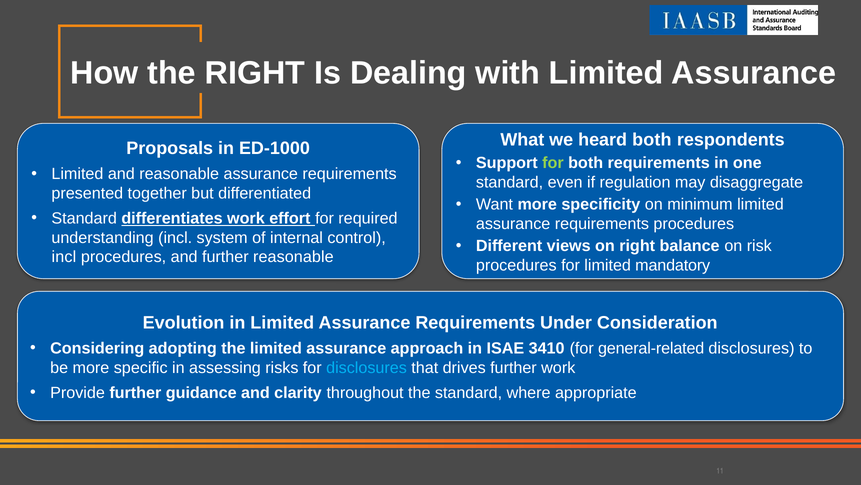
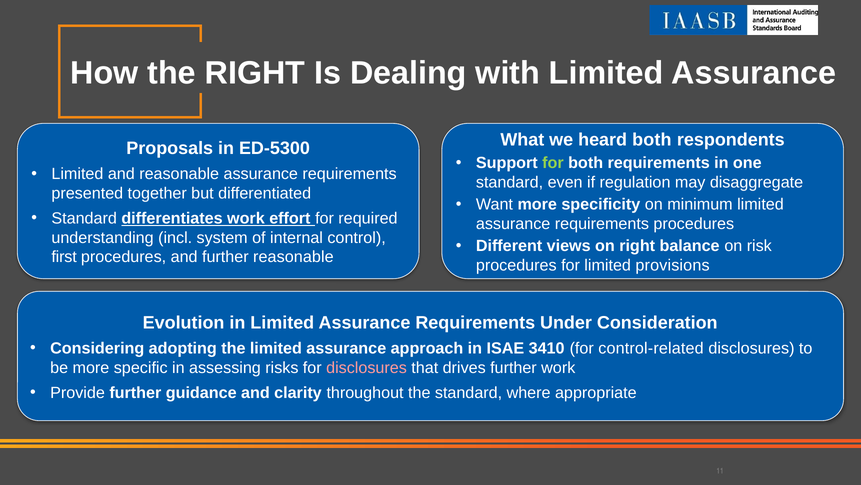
ED-1000: ED-1000 -> ED-5300 (274, 148)
incl: incl -> first (64, 257)
mandatory: mandatory -> provisions (673, 265)
general-related: general-related -> control-related (651, 348)
disclosures colour: light blue -> pink (366, 367)
